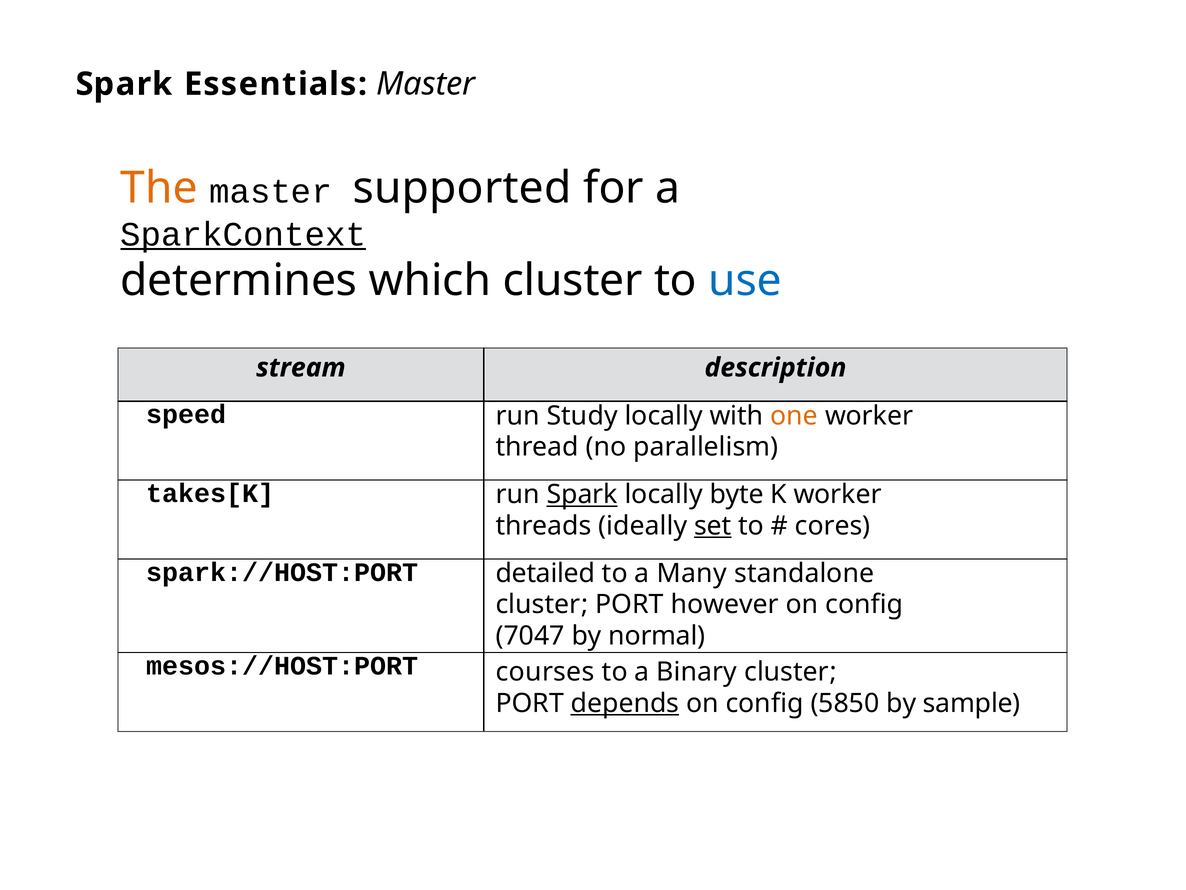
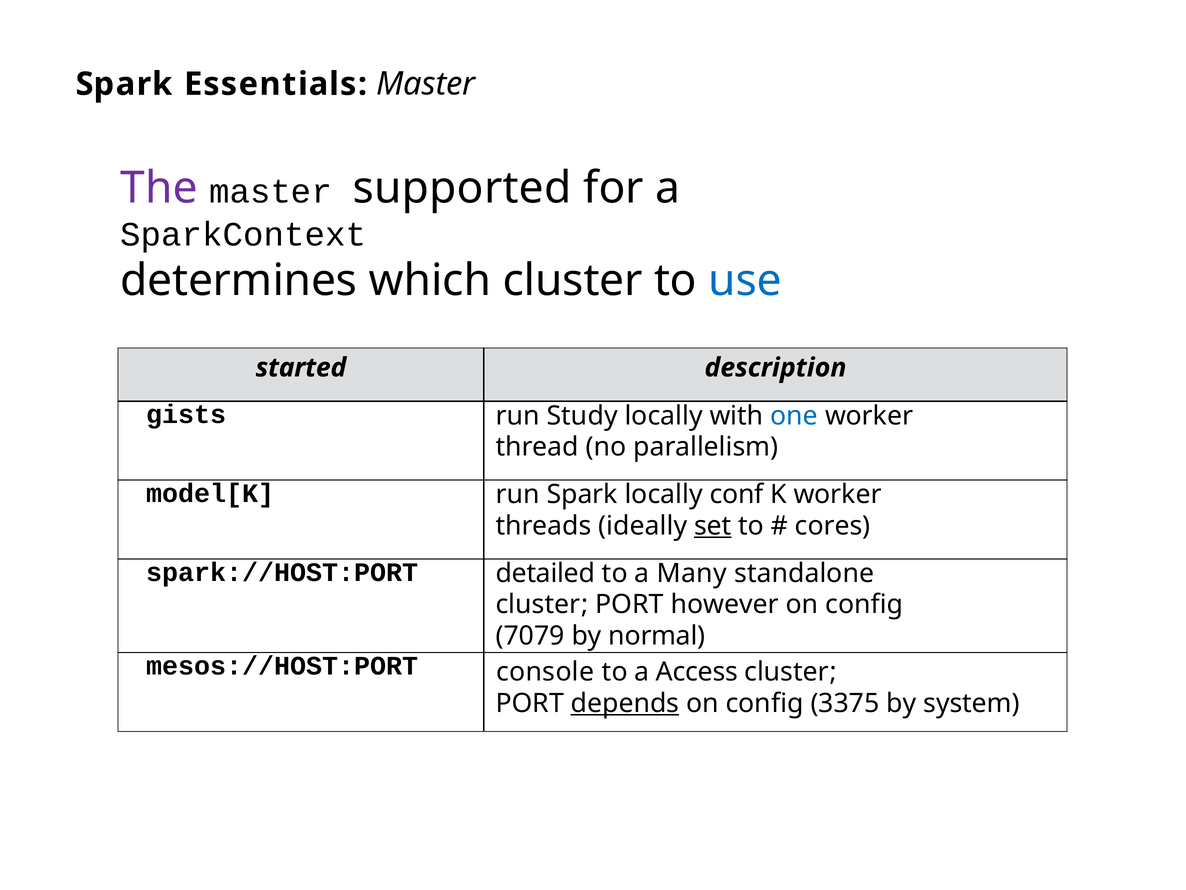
The colour: orange -> purple (159, 188)
SparkContext underline: present -> none (243, 234)
stream: stream -> started (301, 367)
speed: speed -> gists (186, 414)
one colour: orange -> blue (794, 416)
takes[K: takes[K -> model[K (210, 493)
Spark underline: present -> none (582, 494)
byte: byte -> conf (737, 494)
7047: 7047 -> 7079 (530, 635)
courses: courses -> console (545, 672)
Binary: Binary -> Access (697, 672)
5850: 5850 -> 3375 (845, 703)
sample: sample -> system (972, 703)
